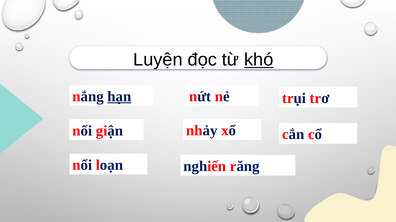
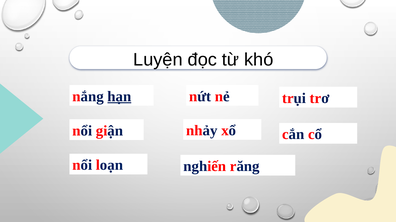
khó underline: present -> none (259, 60)
